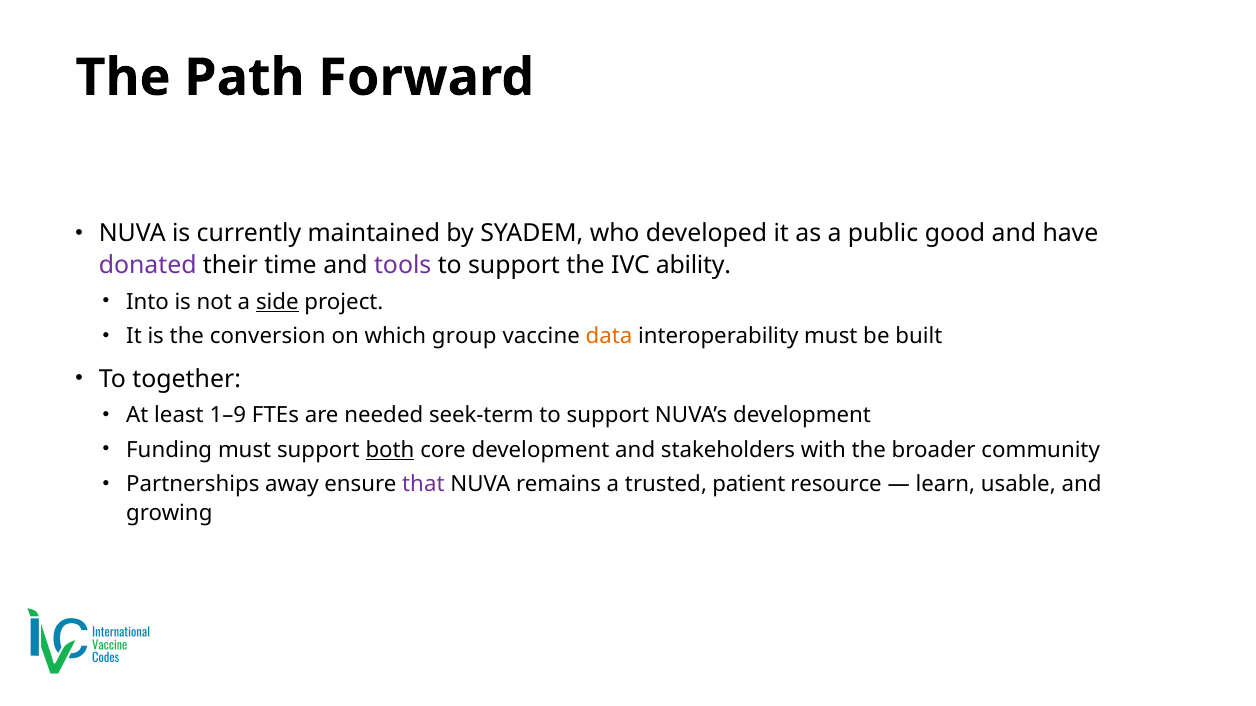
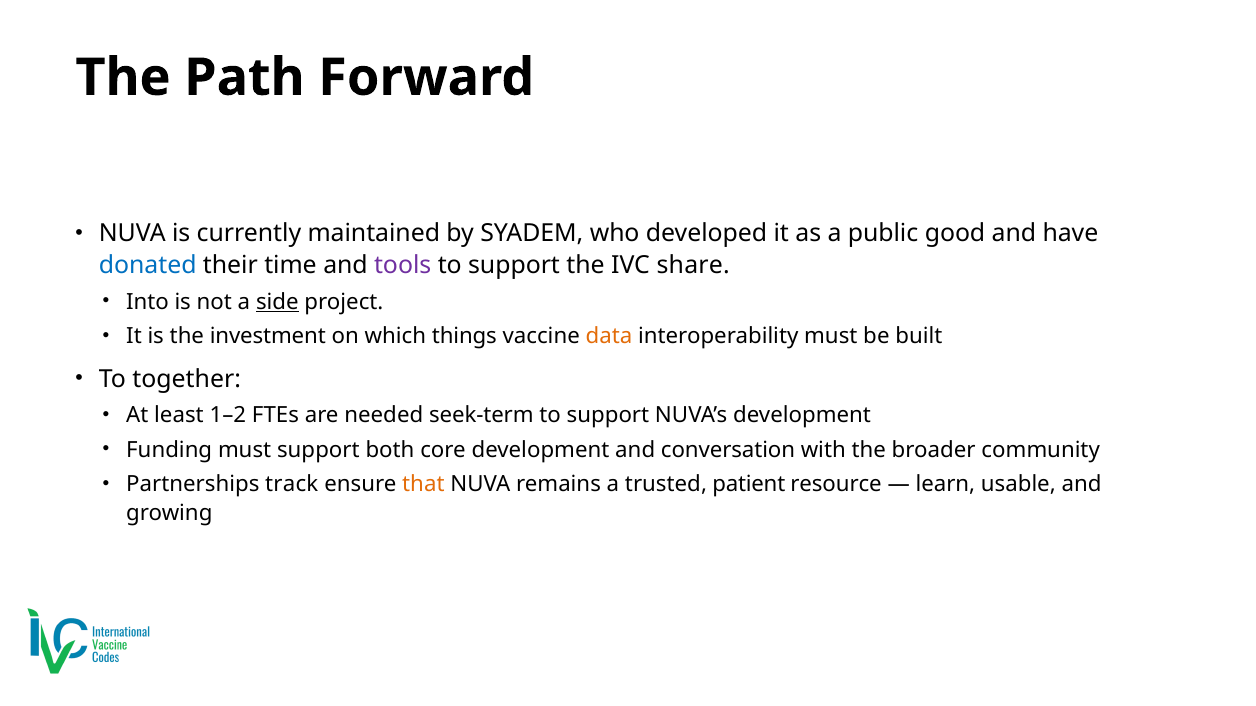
donated colour: purple -> blue (148, 266)
ability: ability -> share (693, 266)
conversion: conversion -> investment (268, 337)
group: group -> things (464, 337)
1–9: 1–9 -> 1–2 (228, 415)
both underline: present -> none (390, 450)
stakeholders: stakeholders -> conversation (728, 450)
away: away -> track (292, 485)
that colour: purple -> orange (423, 485)
